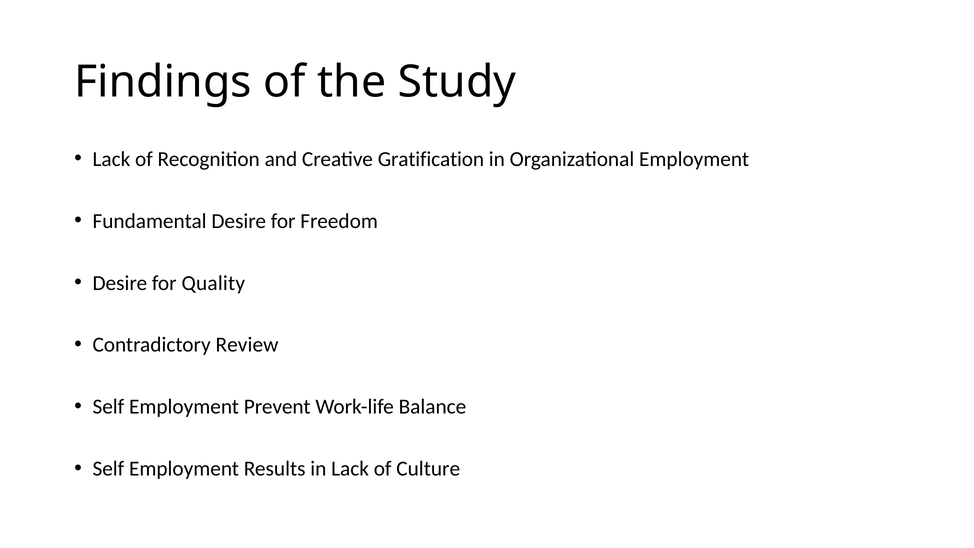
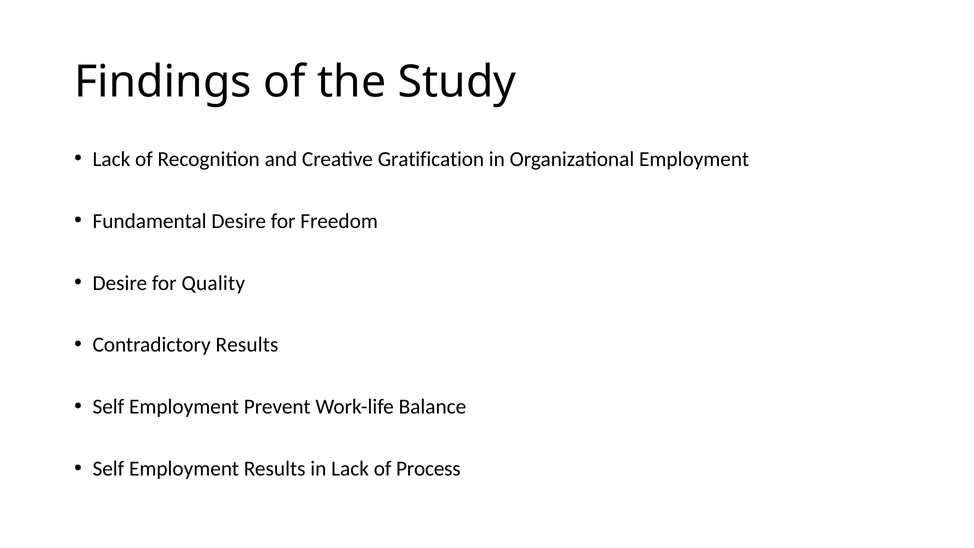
Contradictory Review: Review -> Results (247, 345)
Culture: Culture -> Process (428, 469)
